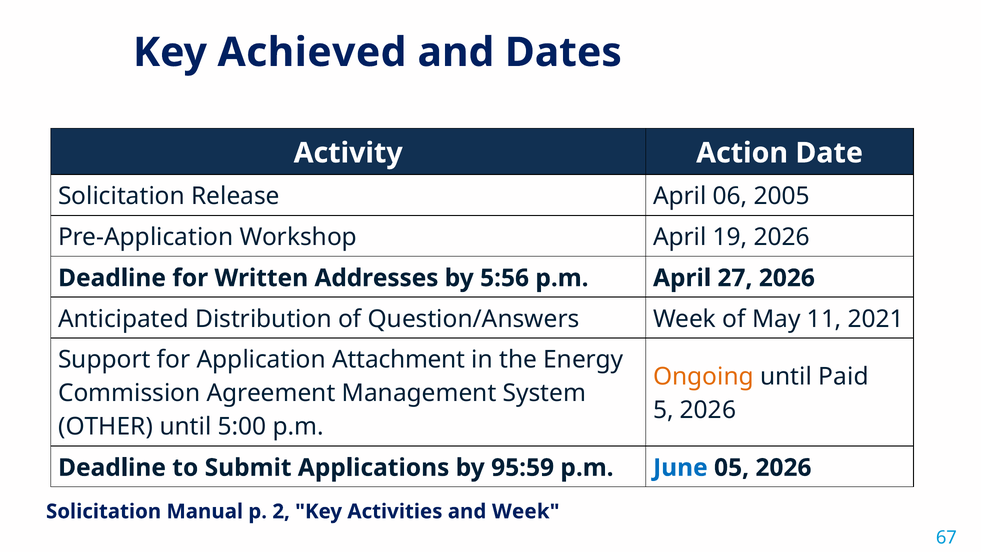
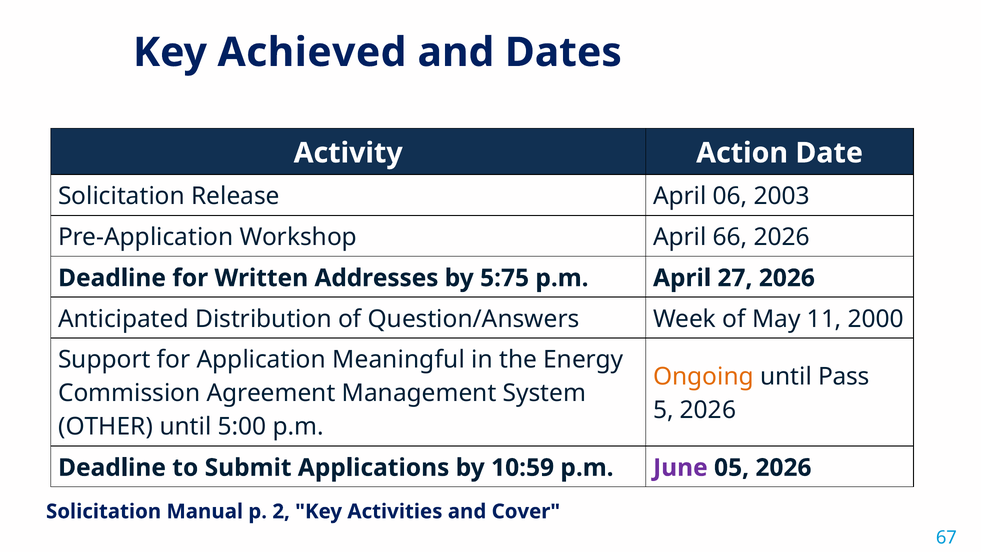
2005: 2005 -> 2003 (782, 196)
19: 19 -> 66 (730, 237)
5:56: 5:56 -> 5:75 (505, 278)
2021: 2021 -> 2000 (876, 319)
Attachment: Attachment -> Meaningful (399, 360)
Paid: Paid -> Pass (844, 376)
95:59: 95:59 -> 10:59 (523, 468)
June colour: blue -> purple (680, 468)
and Week: Week -> Cover (526, 511)
